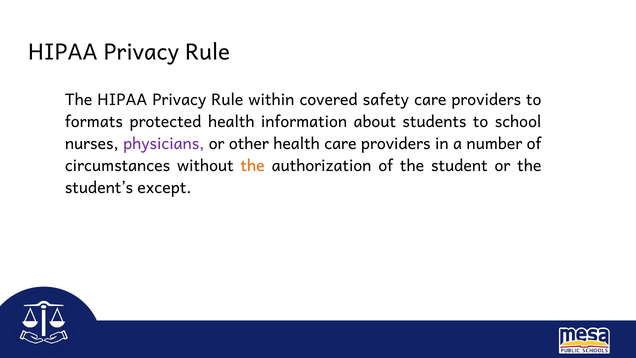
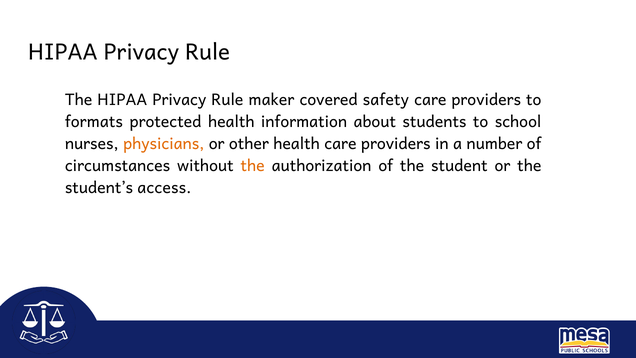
within: within -> maker (271, 100)
physicians colour: purple -> orange (164, 144)
except: except -> access (164, 188)
